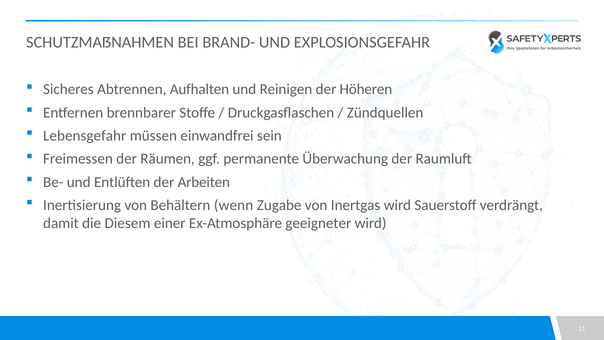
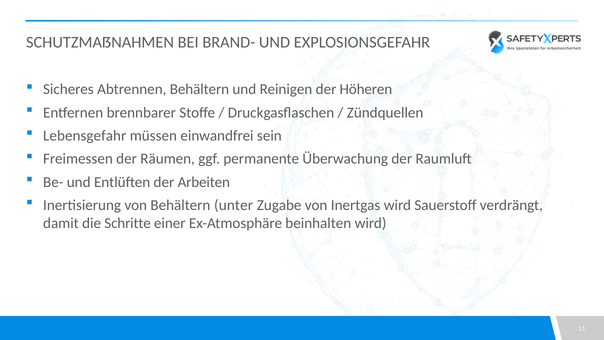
Abtrennen Aufhalten: Aufhalten -> Behältern (199, 89)
wenn: wenn -> unter (234, 205)
Diesem: Diesem -> Schritte (128, 223)
geeigneter: geeigneter -> beinhalten (318, 223)
